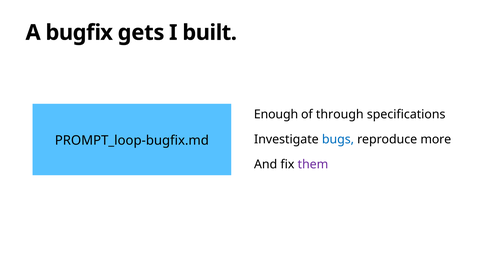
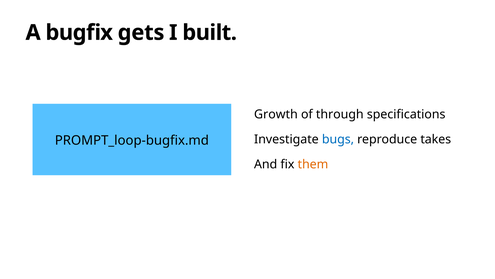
Enough: Enough -> Growth (276, 114)
more: more -> takes (436, 139)
them colour: purple -> orange (313, 164)
